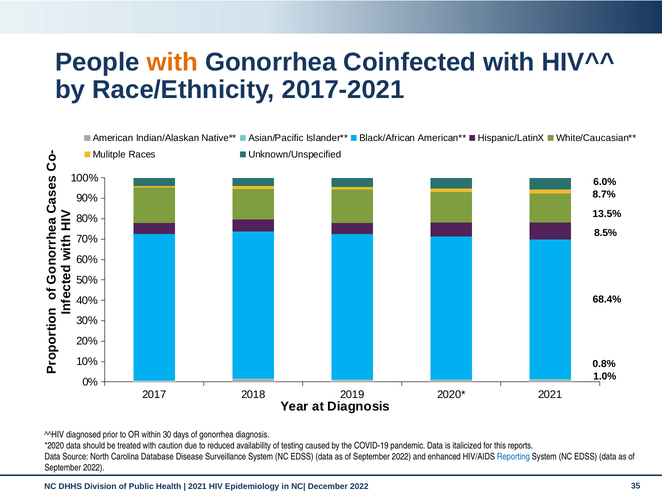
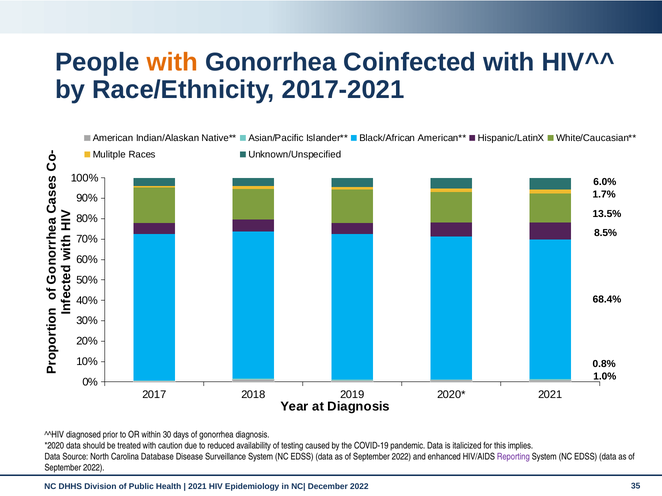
8.7%: 8.7% -> 1.7% (604, 195)
reports: reports -> implies (520, 446)
Reporting colour: blue -> purple (513, 457)
